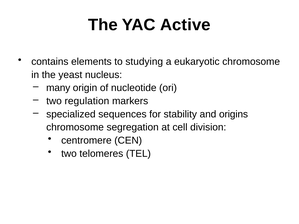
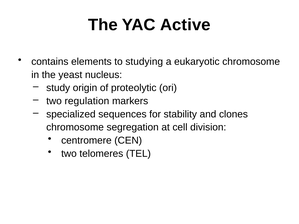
many: many -> study (58, 88)
nucleotide: nucleotide -> proteolytic (134, 88)
origins: origins -> clones (233, 114)
